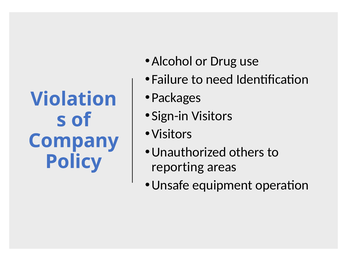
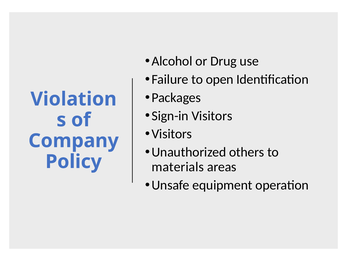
need: need -> open (220, 79)
reporting: reporting -> materials (178, 166)
